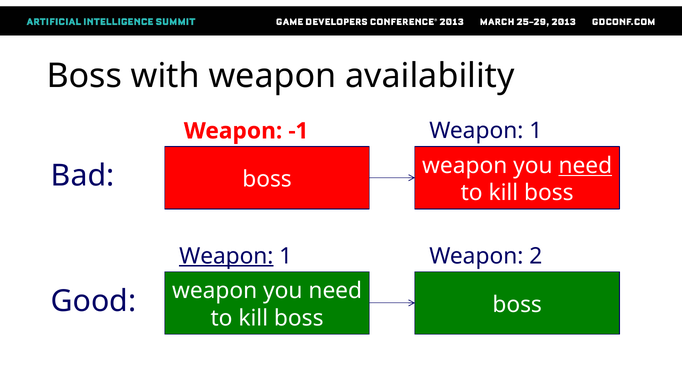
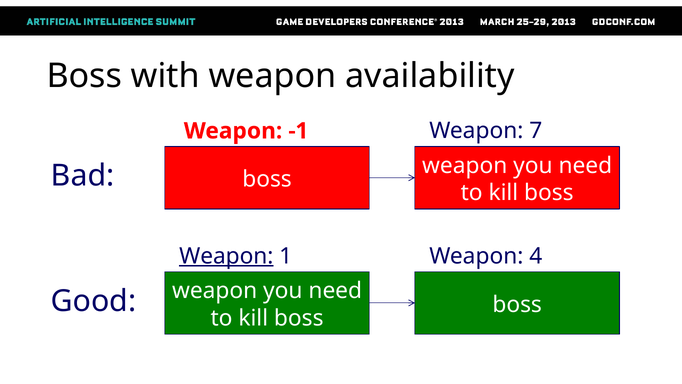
-1 Weapon 1: 1 -> 7 (536, 131)
need underline: present -> none (585, 166)
2: 2 -> 4 (536, 256)
